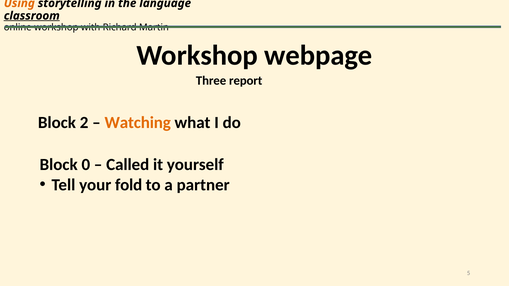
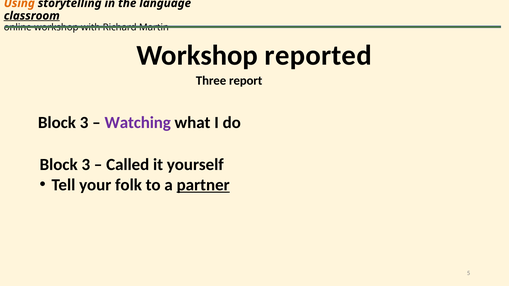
webpage: webpage -> reported (318, 56)
2: 2 -> 3 (84, 123)
Watching colour: orange -> purple (138, 123)
0: 0 -> 3 (86, 165)
fold: fold -> folk (129, 185)
partner underline: none -> present (203, 185)
